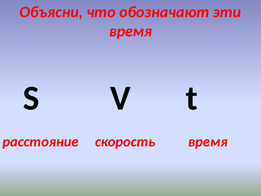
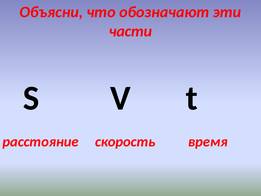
время: время -> части (131, 31)
